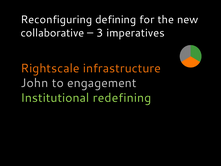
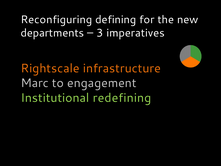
collaborative: collaborative -> departments (52, 33)
John: John -> Marc (35, 83)
